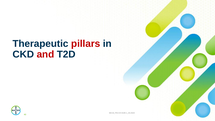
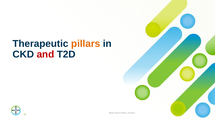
pillars colour: red -> orange (86, 44)
